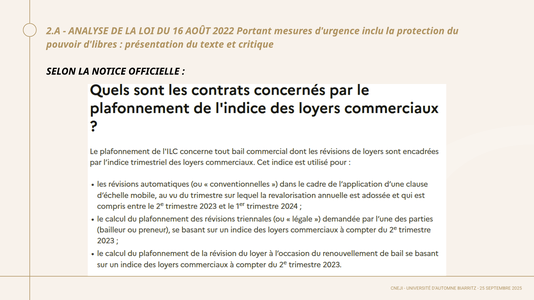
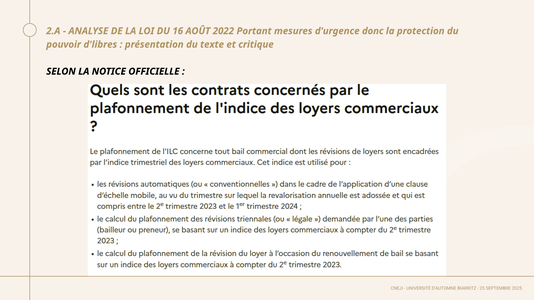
inclu: inclu -> donc (373, 31)
